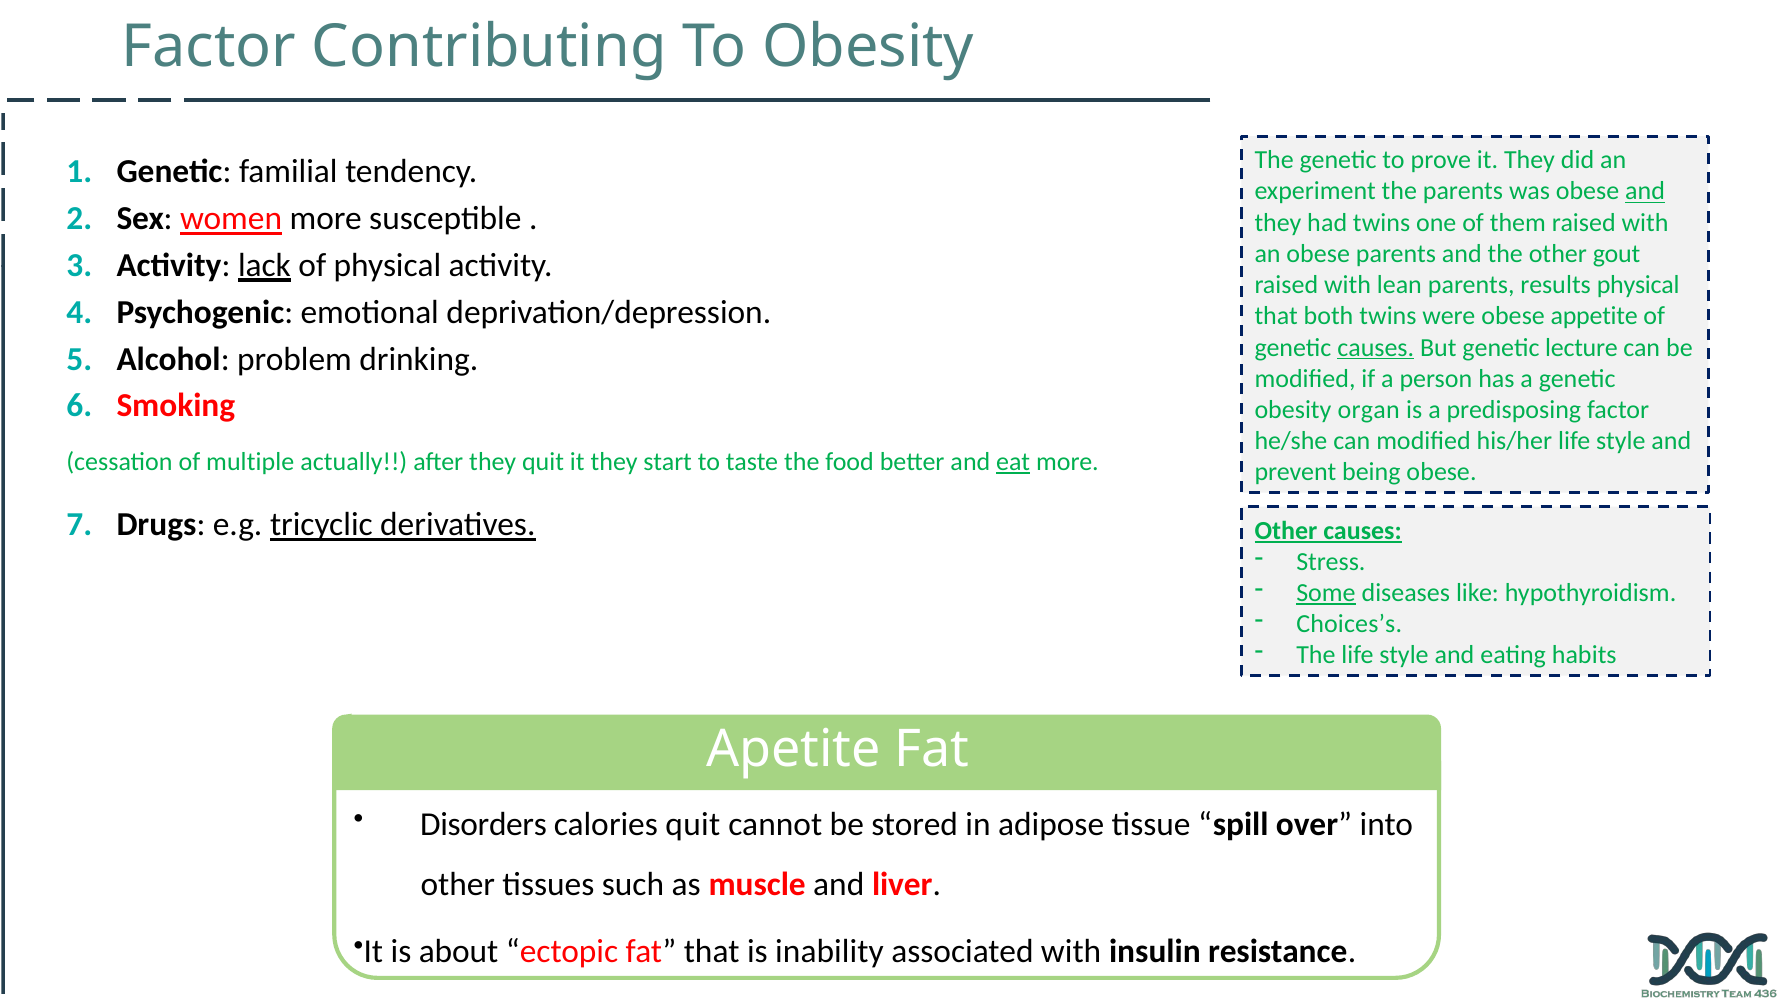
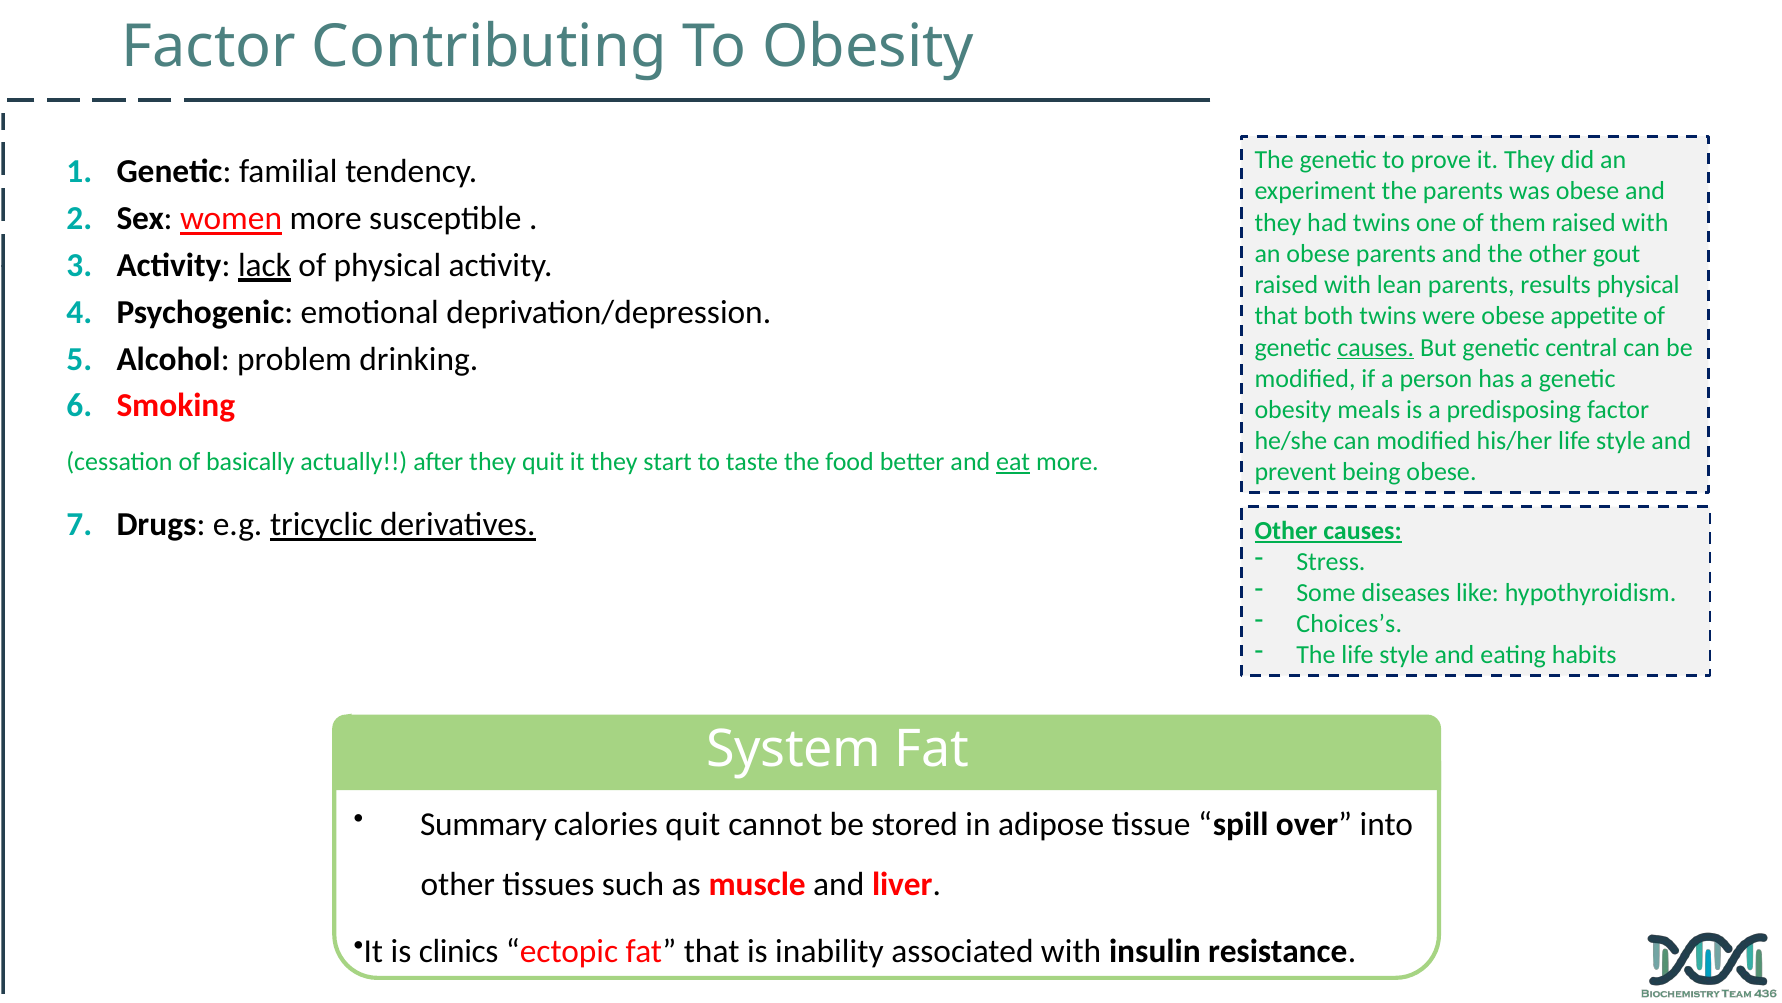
and underline: present -> none (1645, 191)
lecture: lecture -> central (1582, 347)
organ: organ -> meals (1369, 410)
multiple: multiple -> basically (250, 462)
Some underline: present -> none (1326, 593)
Apetite: Apetite -> System (794, 749)
Disorders: Disorders -> Summary (484, 824)
about: about -> clinics (459, 951)
